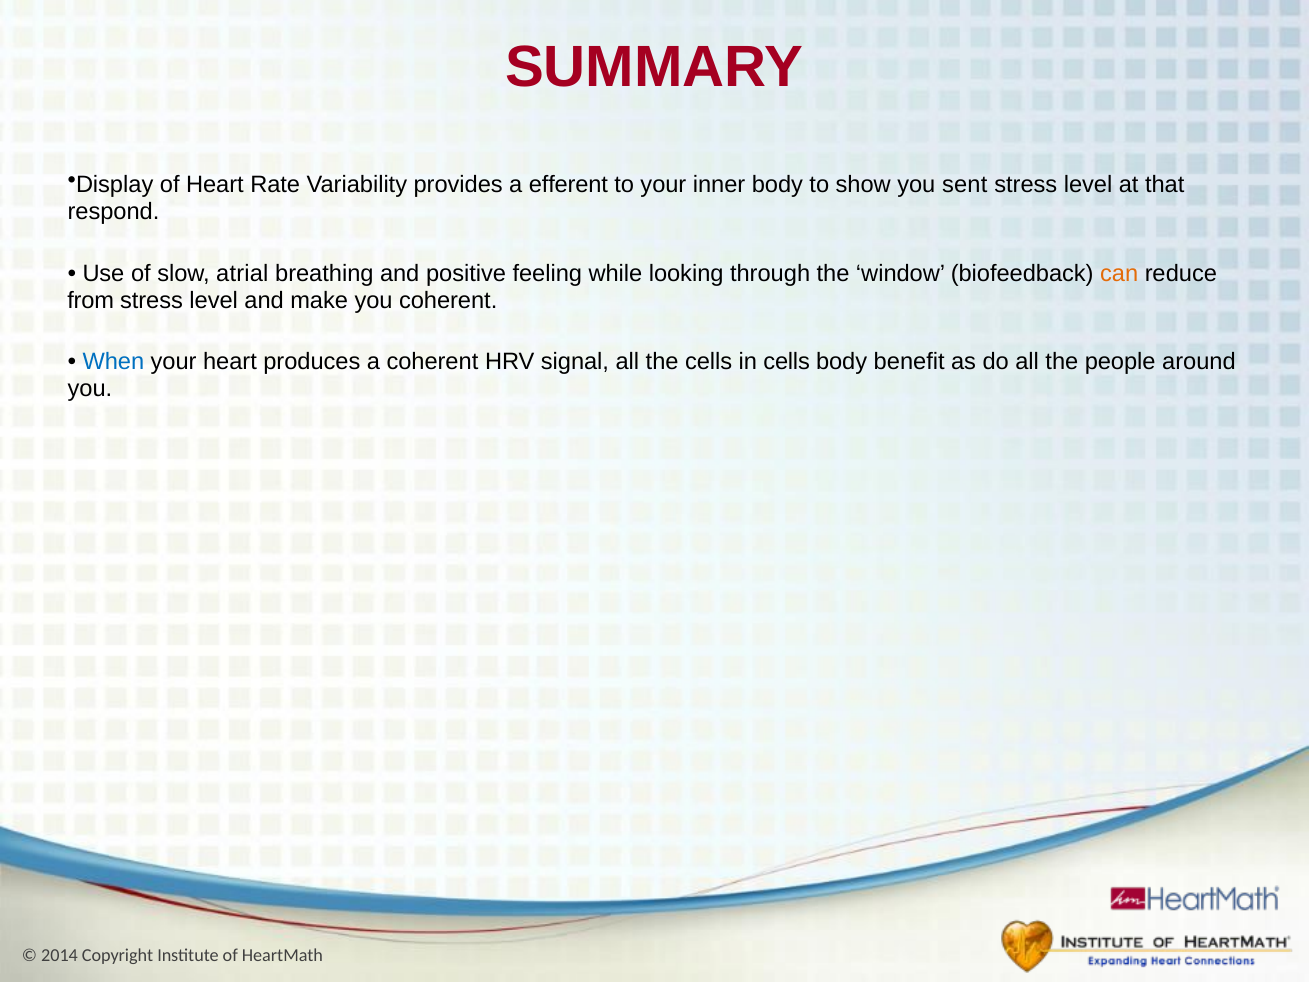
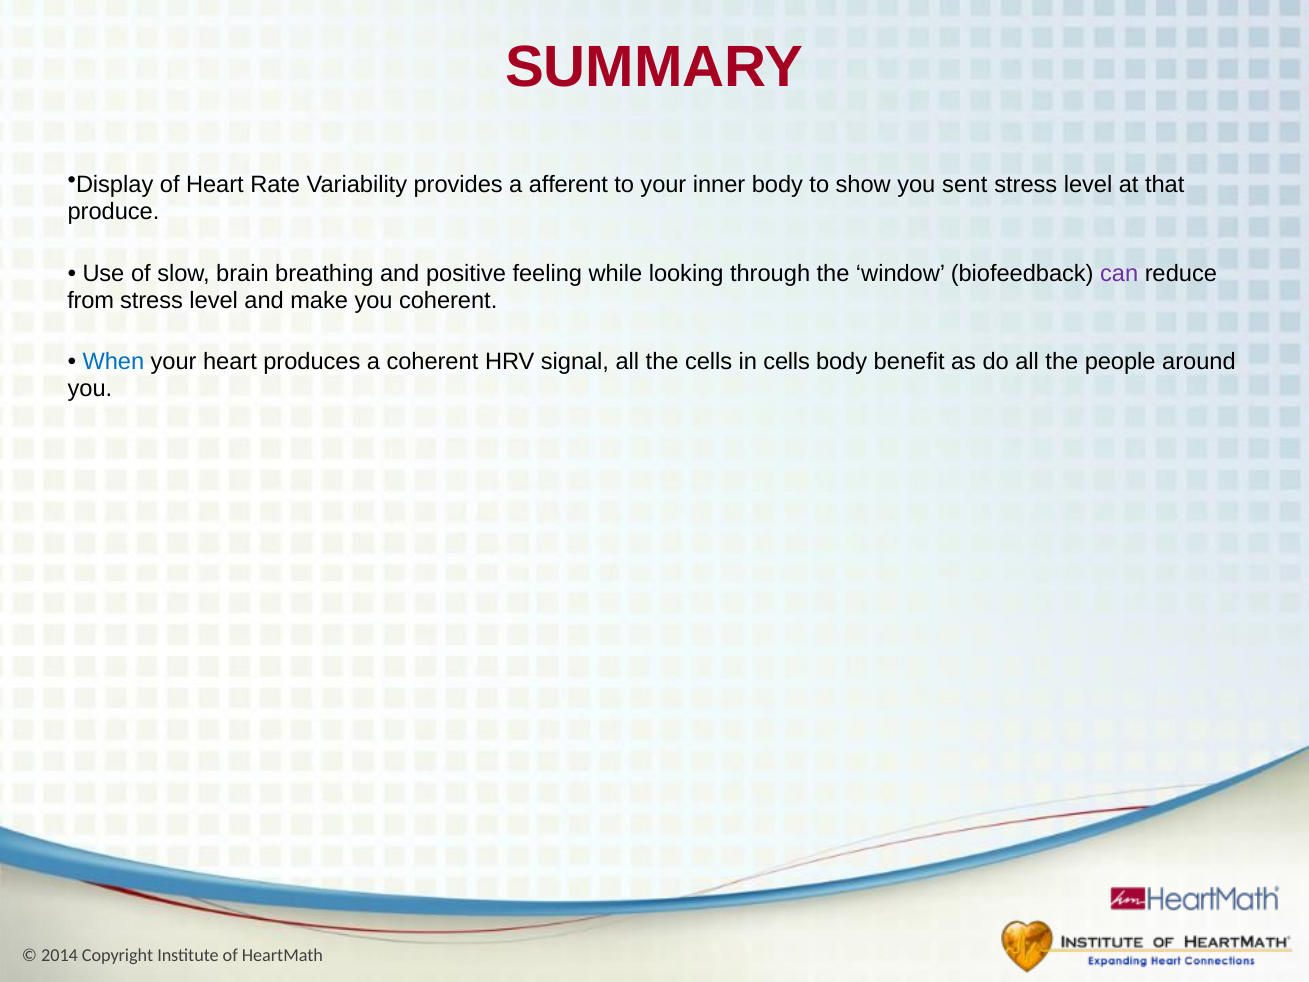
efferent: efferent -> afferent (568, 185)
respond: respond -> produce (113, 212)
atrial: atrial -> brain (242, 273)
can colour: orange -> purple (1119, 273)
